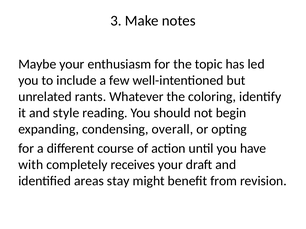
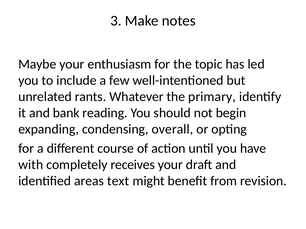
coloring: coloring -> primary (212, 97)
style: style -> bank (66, 113)
stay: stay -> text (118, 181)
